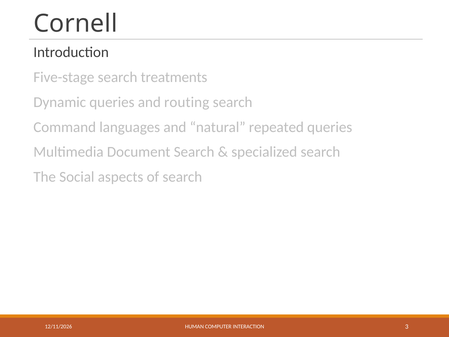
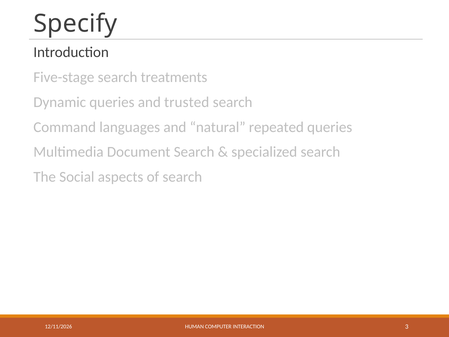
Cornell: Cornell -> Specify (75, 24)
routing: routing -> trusted (187, 102)
